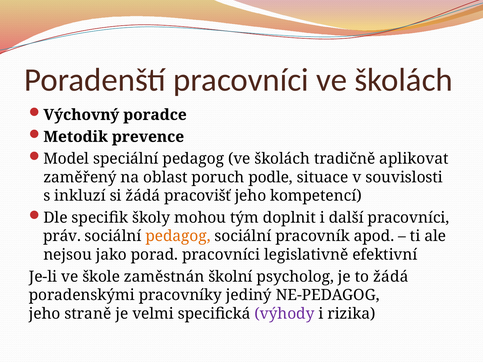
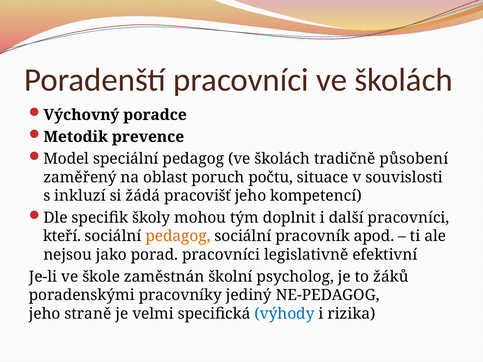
aplikovat: aplikovat -> působení (414, 159)
podle: podle -> počtu (271, 177)
práv: práv -> kteří (62, 236)
to žádá: žádá -> žáků (391, 277)
výhody colour: purple -> blue (285, 314)
